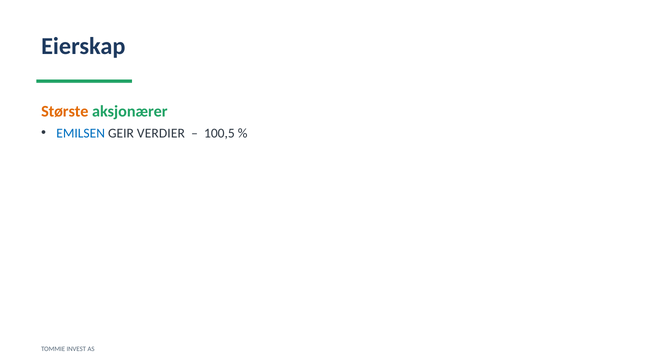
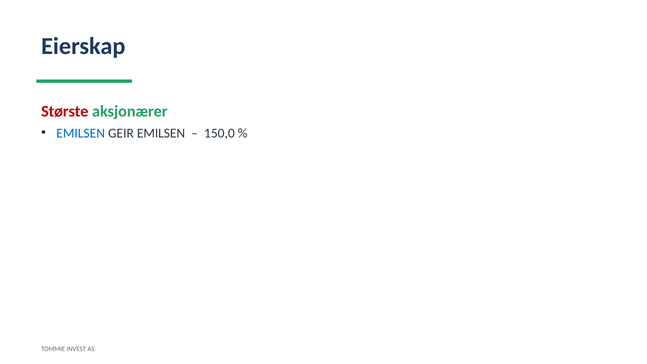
Største colour: orange -> red (65, 111)
GEIR VERDIER: VERDIER -> EMILSEN (161, 133)
100,5: 100,5 -> 150,0 (219, 133)
